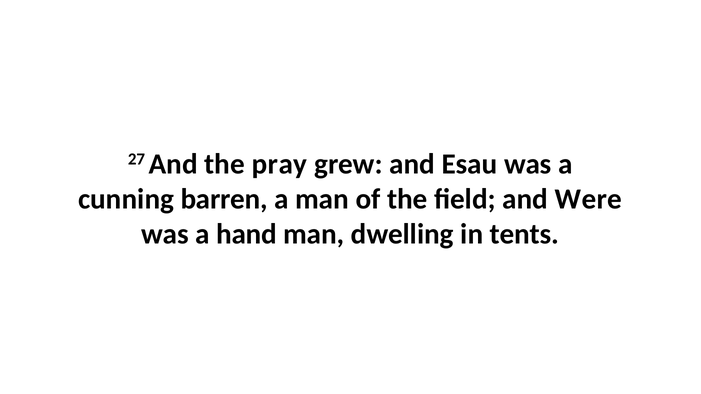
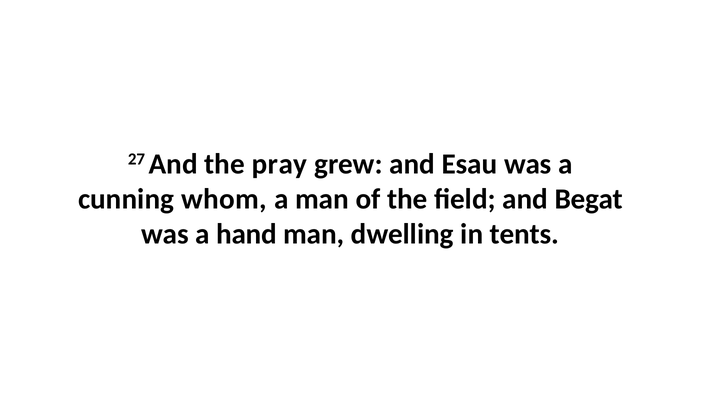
barren: barren -> whom (224, 199)
Were: Were -> Begat (589, 199)
